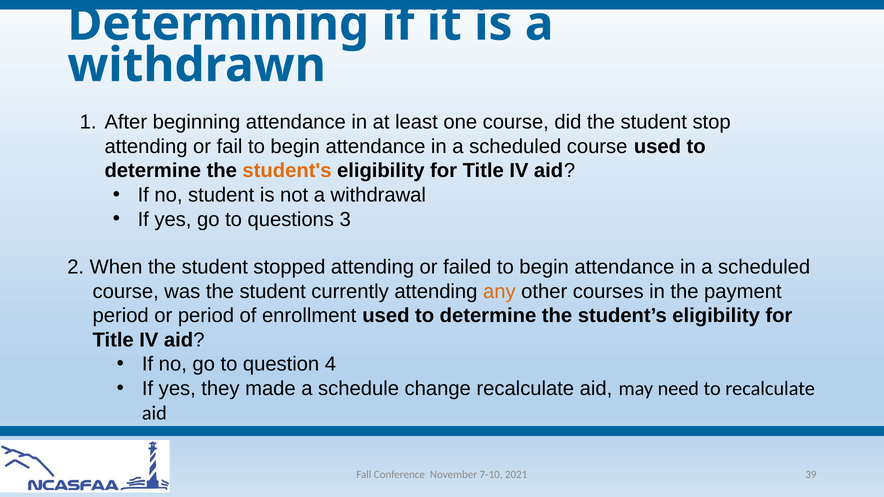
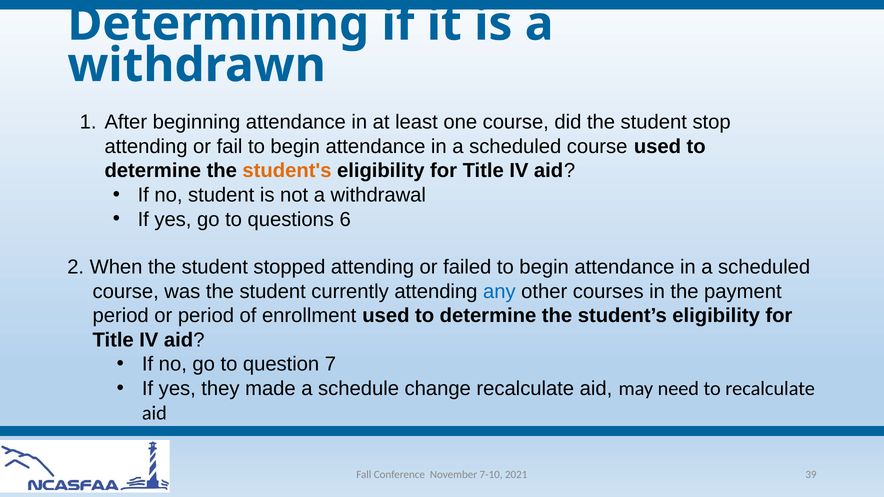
3: 3 -> 6 (345, 219)
any colour: orange -> blue (499, 292)
4: 4 -> 7 (330, 364)
